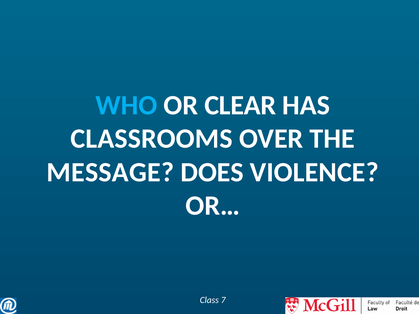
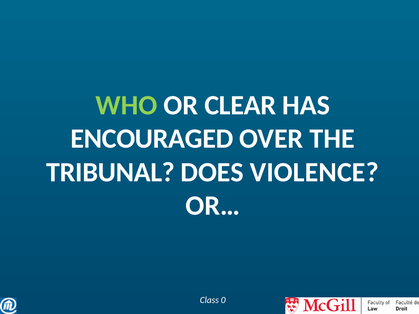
WHO colour: light blue -> light green (126, 105)
CLASSROOMS: CLASSROOMS -> ENCOURAGED (152, 139)
MESSAGE: MESSAGE -> TRIBUNAL (111, 172)
7: 7 -> 0 (223, 300)
